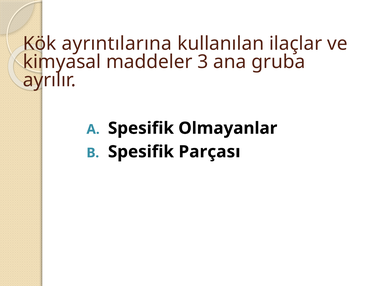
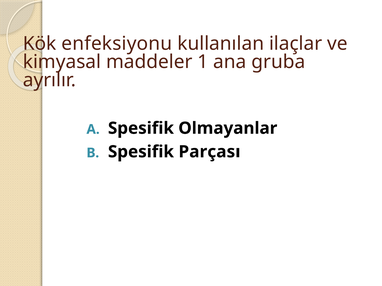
ayrıntılarına: ayrıntılarına -> enfeksiyonu (117, 44)
3: 3 -> 1 (203, 62)
